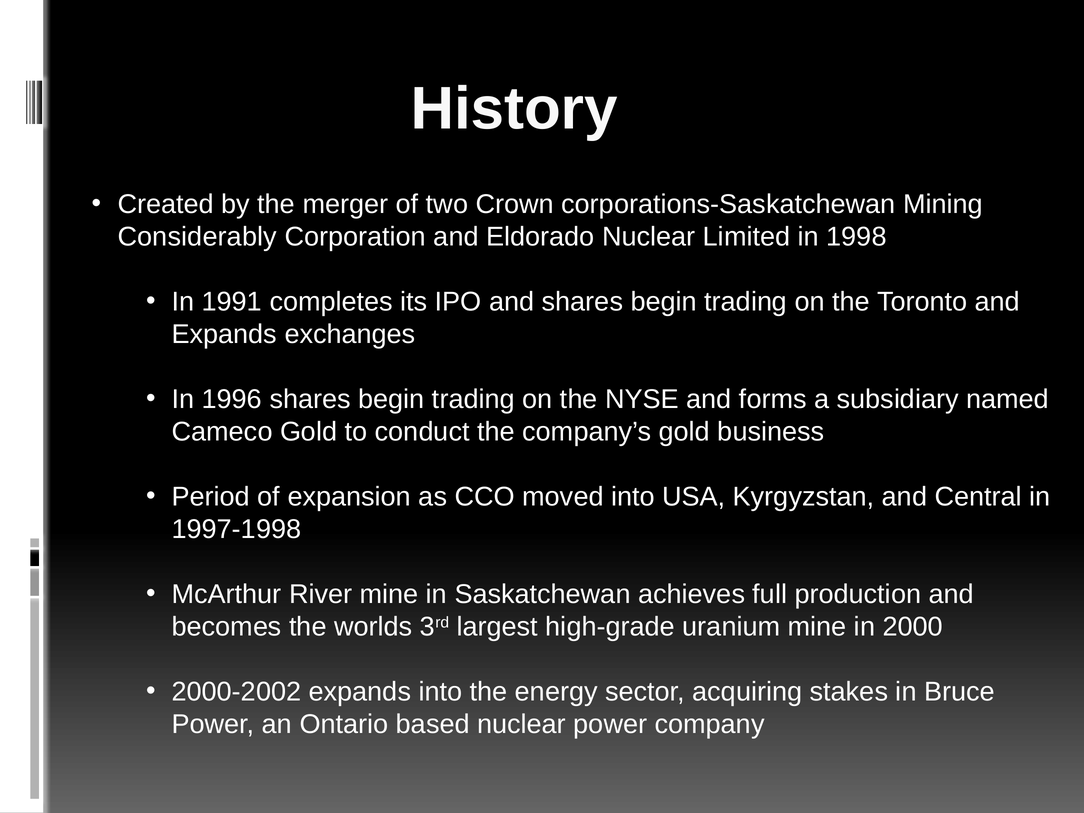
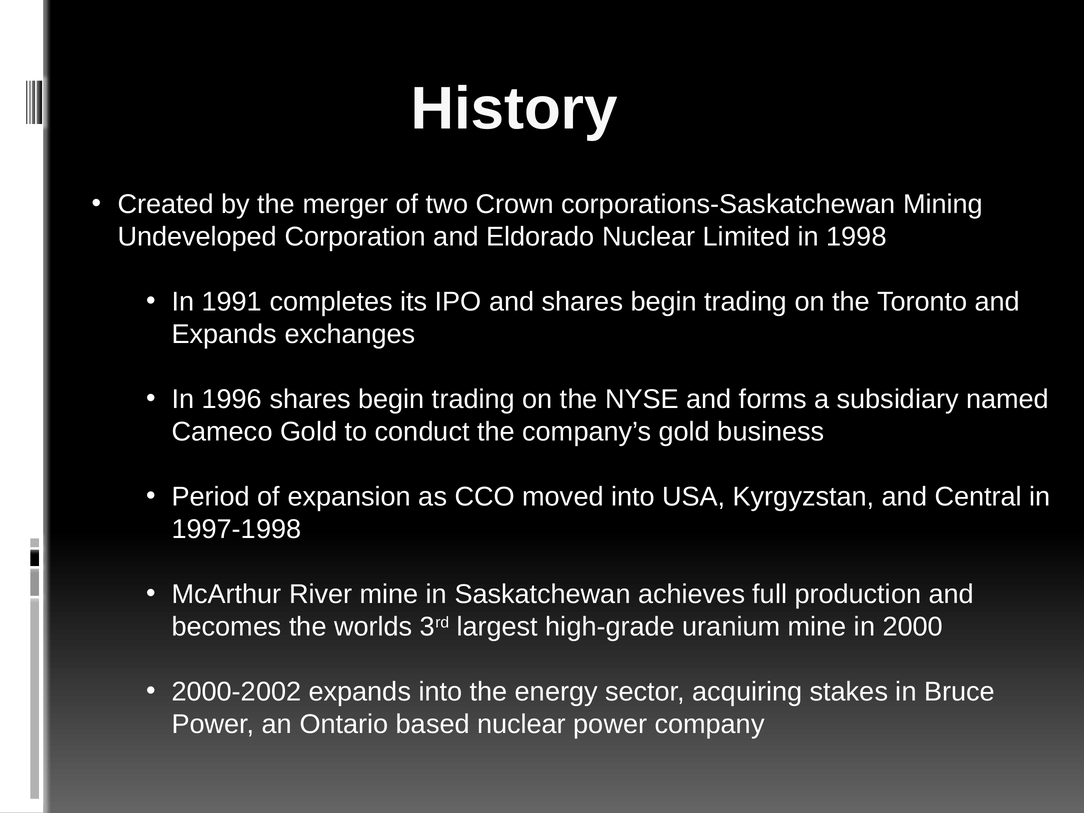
Considerably: Considerably -> Undeveloped (197, 237)
